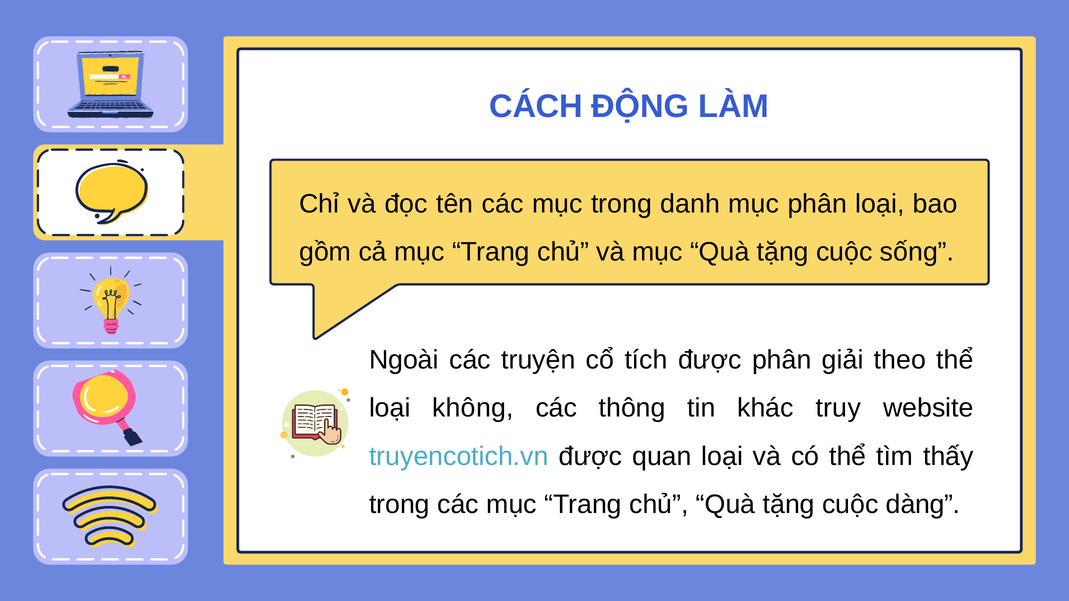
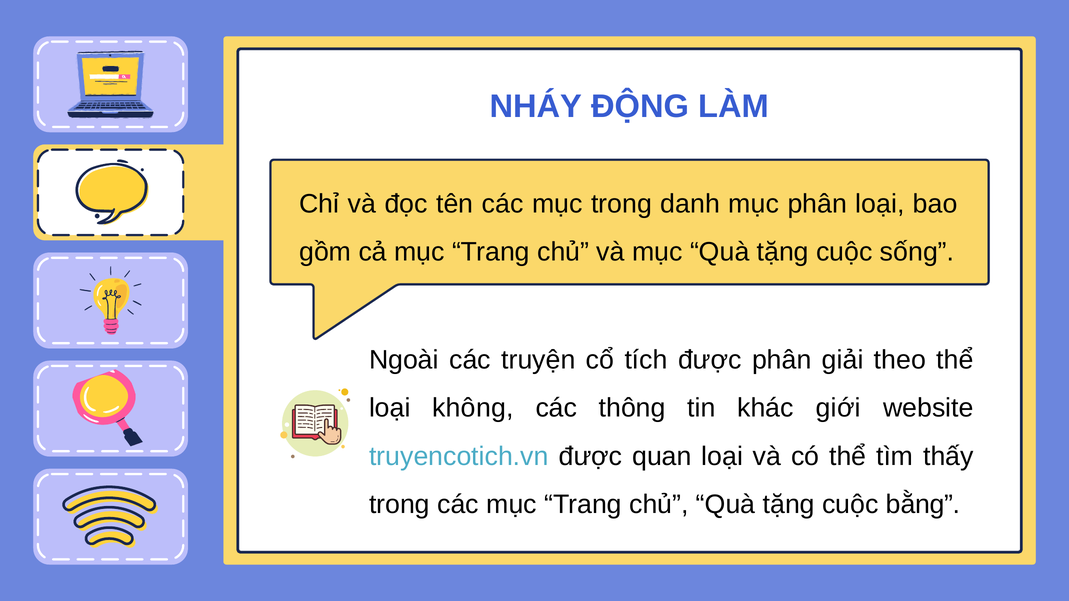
CÁCH: CÁCH -> NHÁY (536, 107)
truy: truy -> giới (838, 408)
dàng: dàng -> bằng (923, 505)
